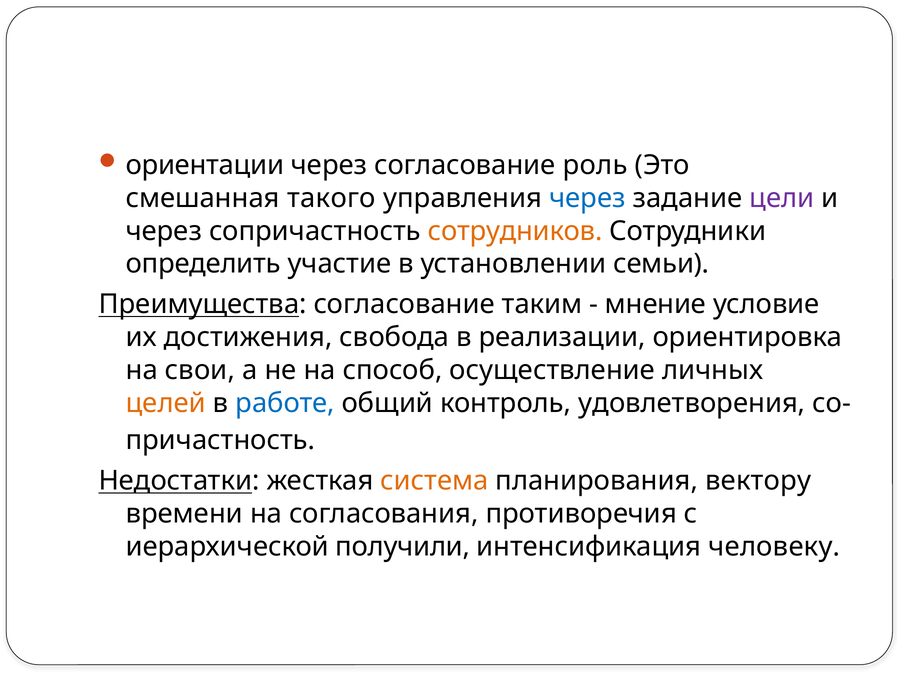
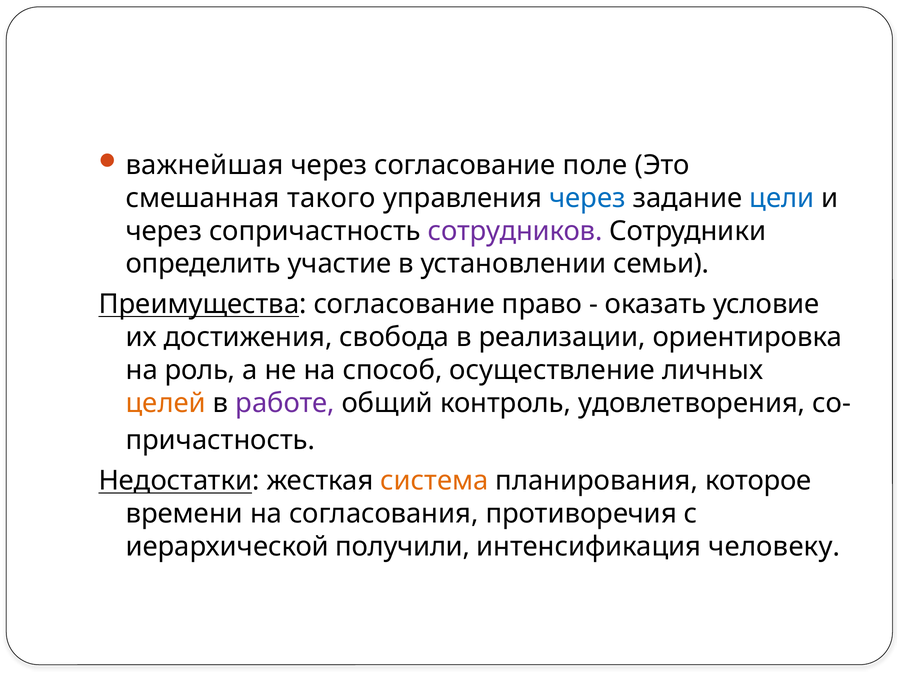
ориентации: ориентации -> важнейшая (205, 165)
роль: роль -> поле (595, 165)
цели colour: purple -> blue (782, 198)
сотрудников colour: orange -> purple (515, 231)
таким: таким -> право (542, 304)
мнение: мнение -> оказать (656, 304)
свои: свои -> роль (200, 370)
работе colour: blue -> purple (285, 403)
вектору: вектору -> которое (758, 481)
